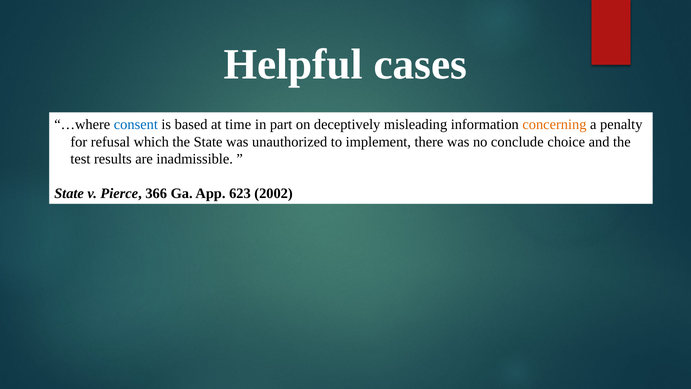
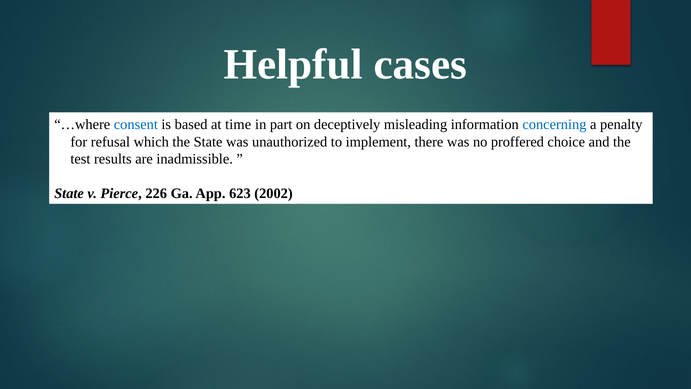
concerning colour: orange -> blue (554, 124)
conclude: conclude -> proffered (517, 142)
366: 366 -> 226 (156, 194)
